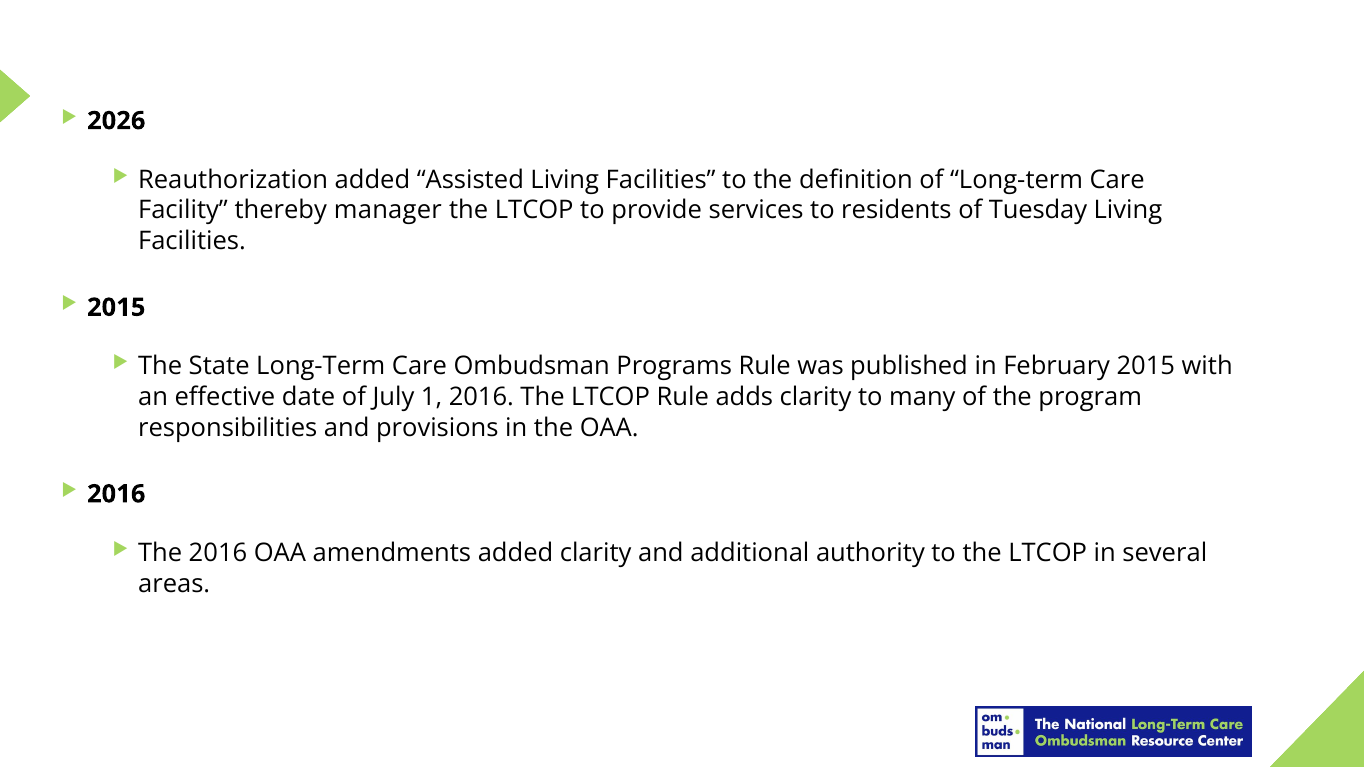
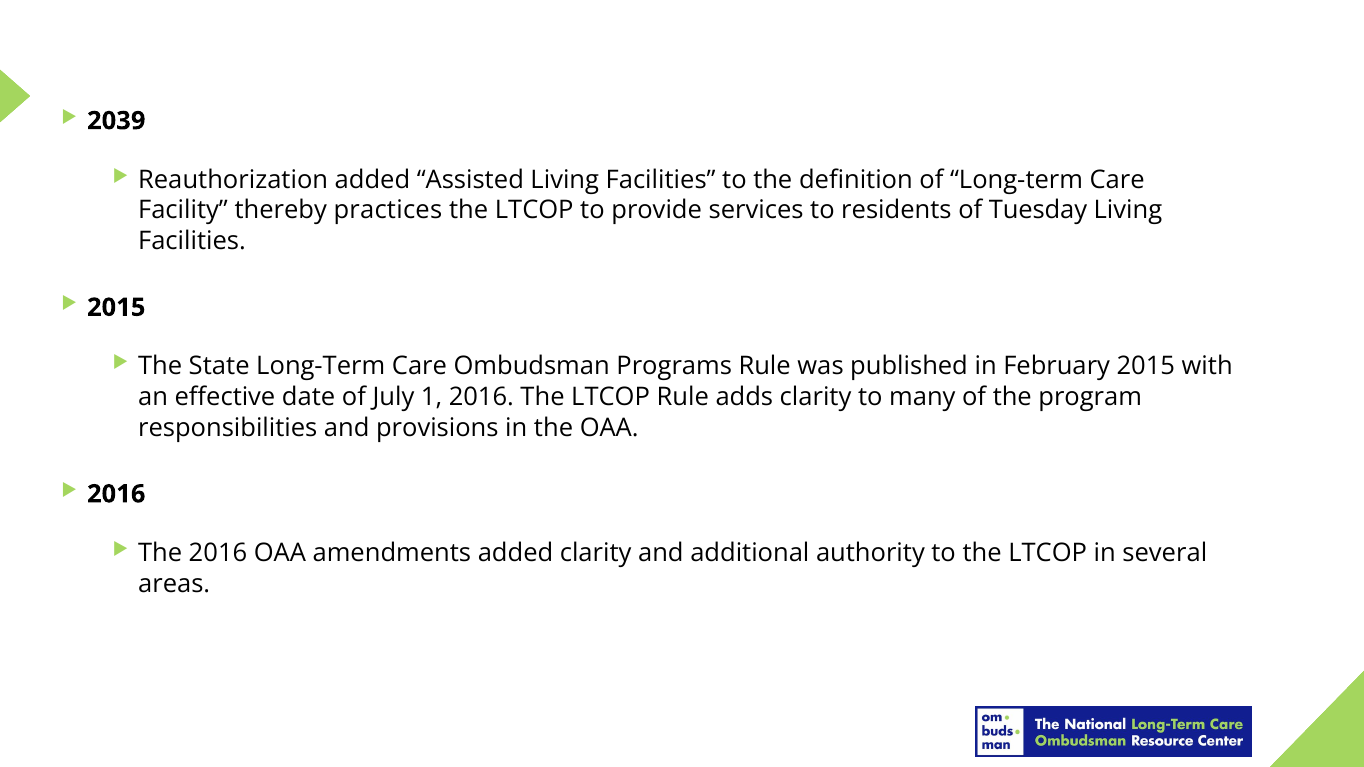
2026: 2026 -> 2039 (116, 121)
manager: manager -> practices (388, 211)
